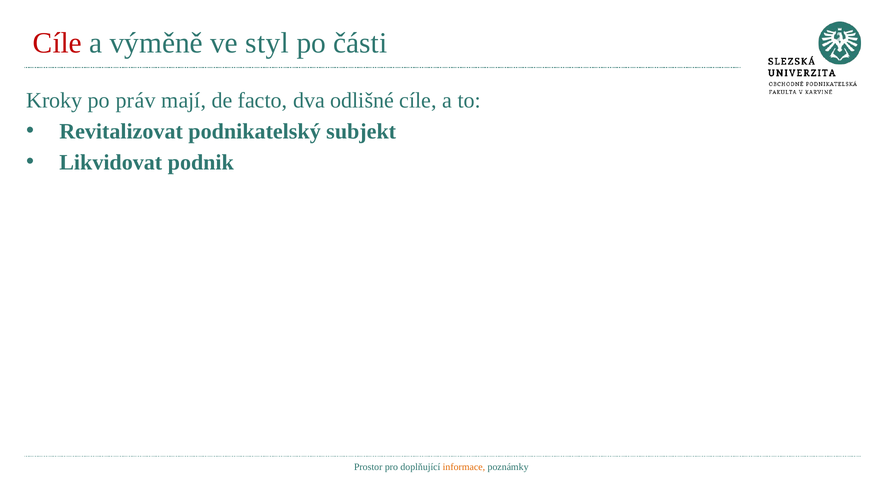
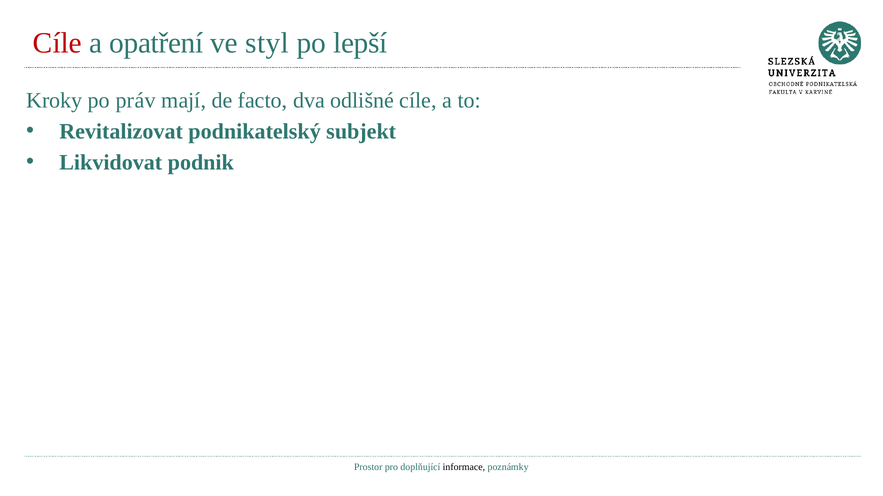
výměně: výměně -> opatření (156, 43)
části: části -> lepší (360, 43)
informace colour: orange -> black (464, 468)
